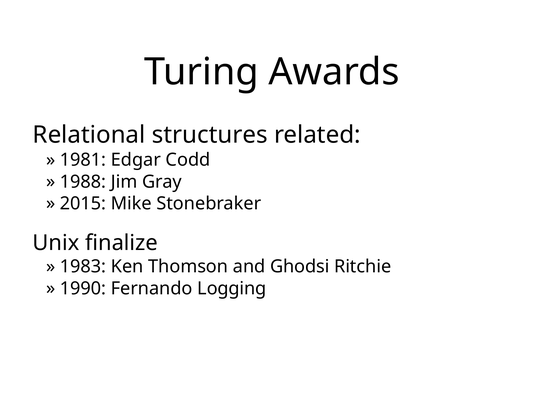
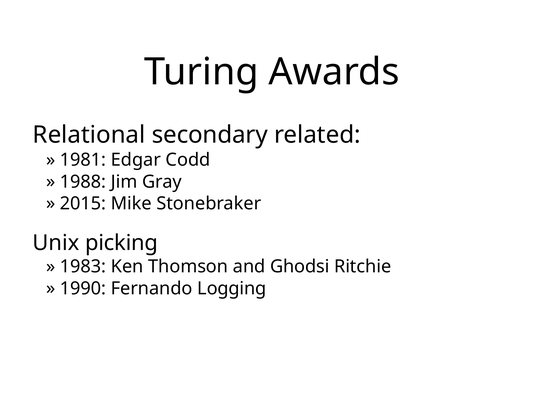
structures: structures -> secondary (210, 135)
finalize: finalize -> picking (122, 243)
